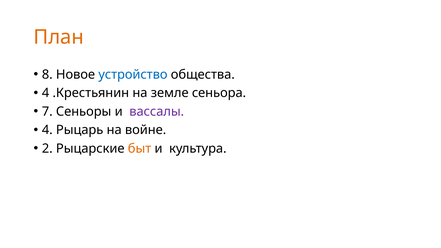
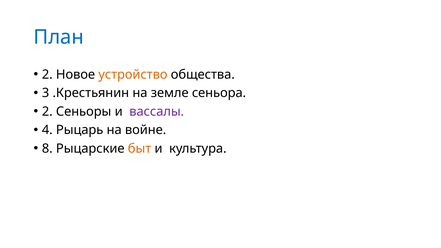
План colour: orange -> blue (59, 37)
8: 8 -> 2 (47, 75)
устройство colour: blue -> orange (133, 75)
4: 4 -> 3 (46, 93)
7: 7 -> 2 (47, 112)
2: 2 -> 8 (47, 149)
